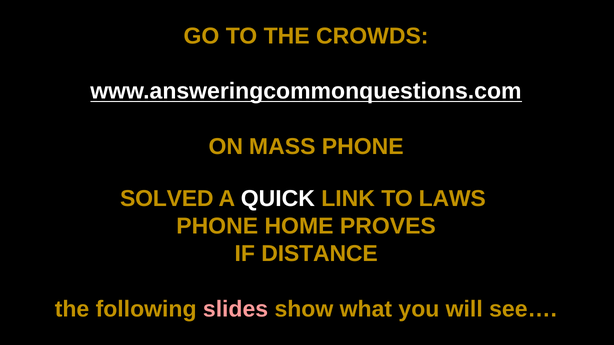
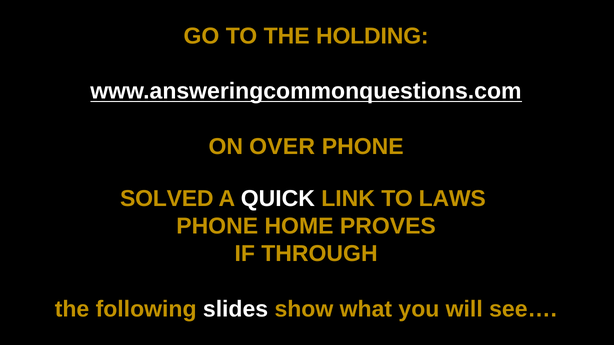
CROWDS: CROWDS -> HOLDING (372, 36)
MASS: MASS -> OVER (282, 147)
DISTANCE: DISTANCE -> THROUGH (319, 254)
slides colour: pink -> white (236, 309)
